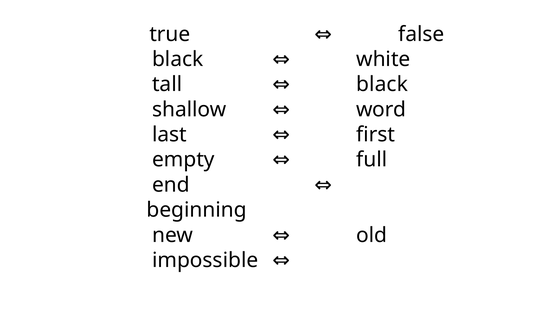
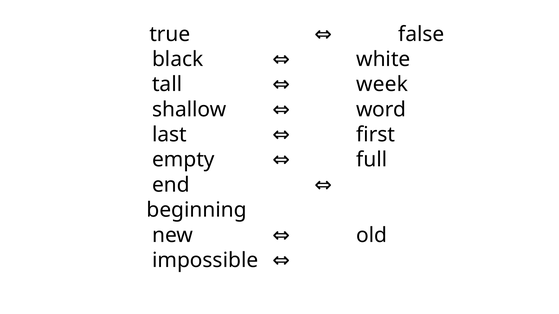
black: black -> week (382, 84)
